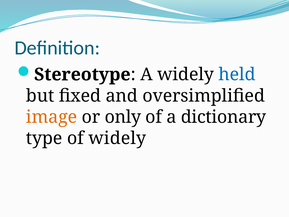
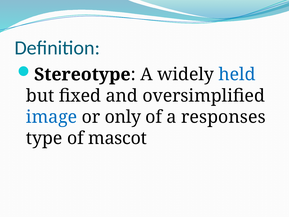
image colour: orange -> blue (52, 117)
dictionary: dictionary -> responses (223, 117)
of widely: widely -> mascot (118, 138)
